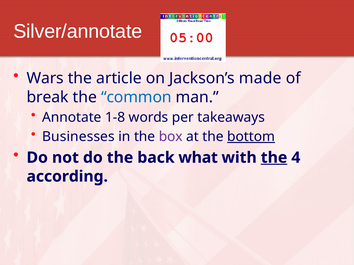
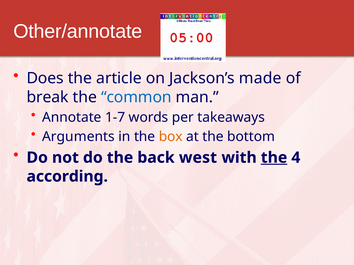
Silver/annotate: Silver/annotate -> Other/annotate (78, 31)
Wars: Wars -> Does (45, 78)
1-8: 1-8 -> 1-7 (115, 118)
Businesses: Businesses -> Arguments (78, 137)
box colour: purple -> orange (171, 137)
bottom underline: present -> none (251, 137)
what: what -> west (198, 158)
